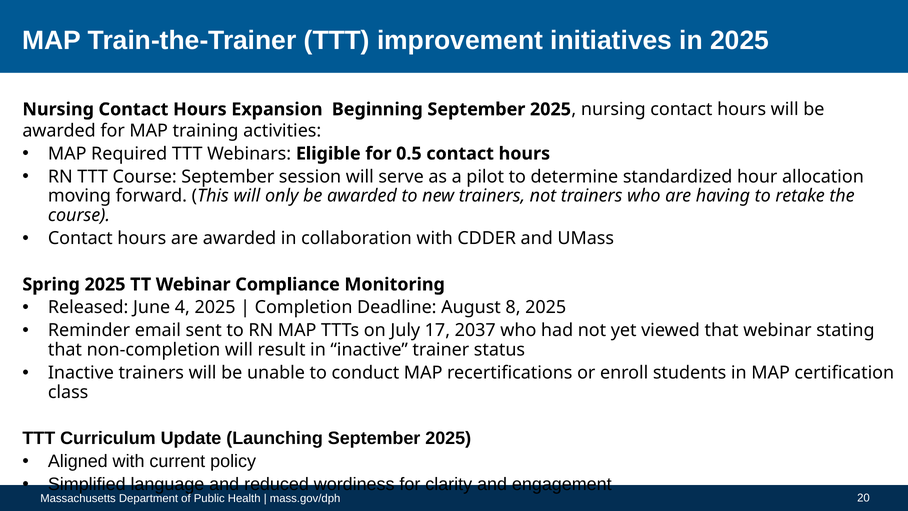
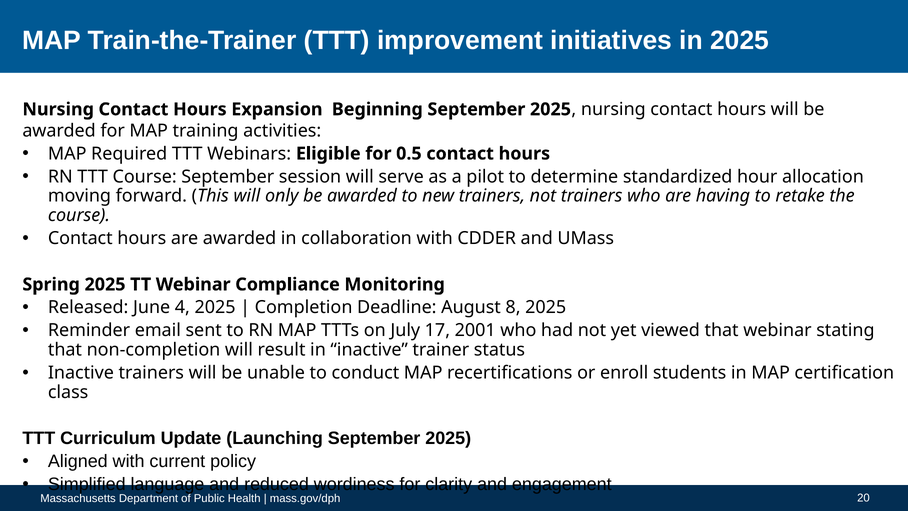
2037: 2037 -> 2001 (475, 330)
